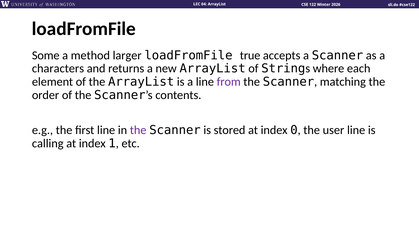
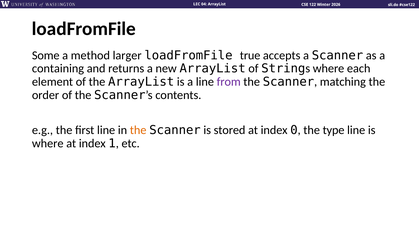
characters: characters -> containing (58, 68)
the colour: purple -> orange (138, 130)
user: user -> type (334, 130)
calling: calling -> where (48, 143)
